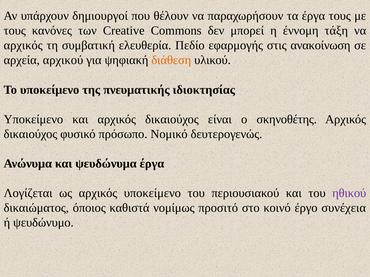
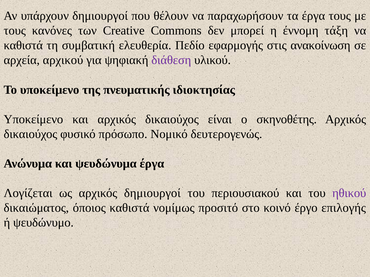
αρχικός: αρχικός -> καθιστά (23, 45)
διάθεση colour: orange -> purple (171, 60)
αρχικός υποκείμενο: υποκείμενο -> δημιουργοί (152, 193)
συνέχεια: συνέχεια -> επιλογής (344, 208)
